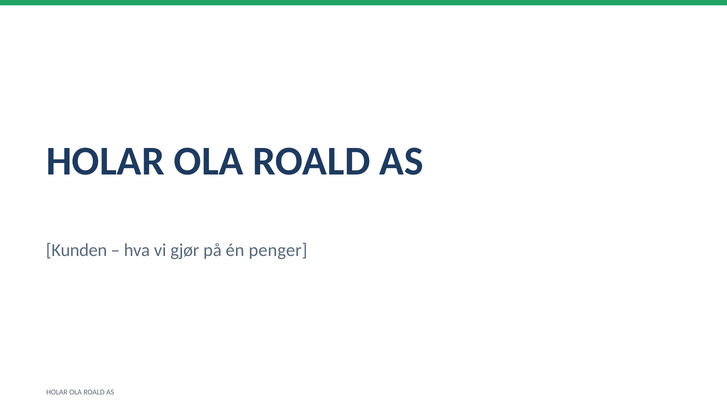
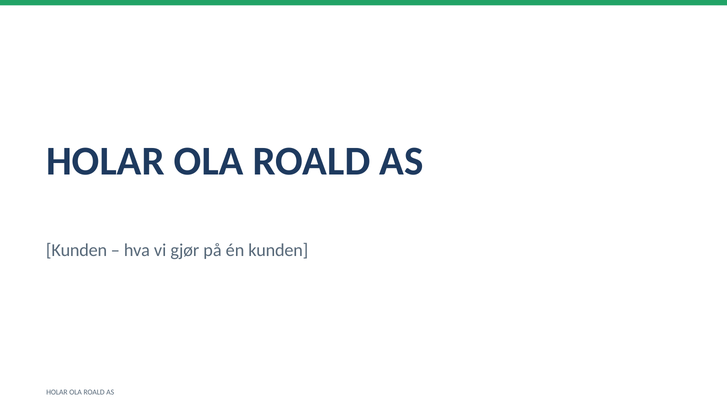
én penger: penger -> kunden (278, 250)
